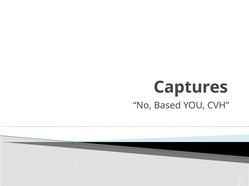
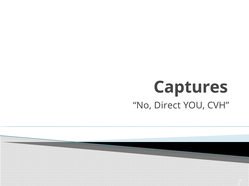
Based: Based -> Direct (167, 106)
